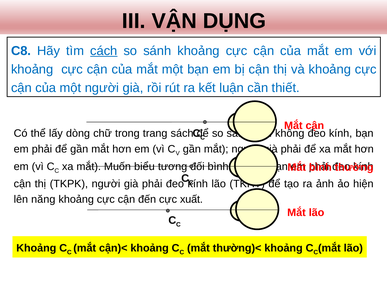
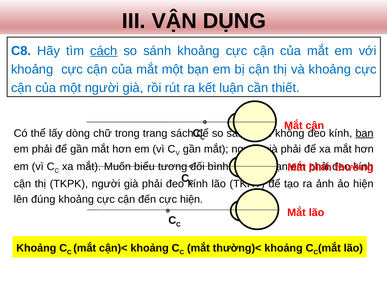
bạn underline: none -> present (364, 133)
năng: năng -> đúng (43, 200)
cực xuất: xuất -> hiện (191, 200)
